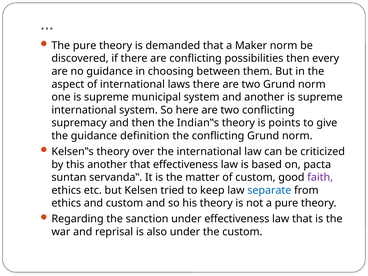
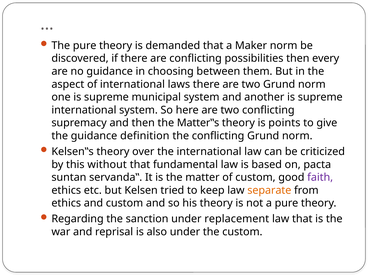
Indian‟s: Indian‟s -> Matter‟s (198, 123)
this another: another -> without (107, 164)
that effectiveness: effectiveness -> fundamental (186, 164)
separate colour: blue -> orange (269, 190)
under effectiveness: effectiveness -> replacement (237, 219)
